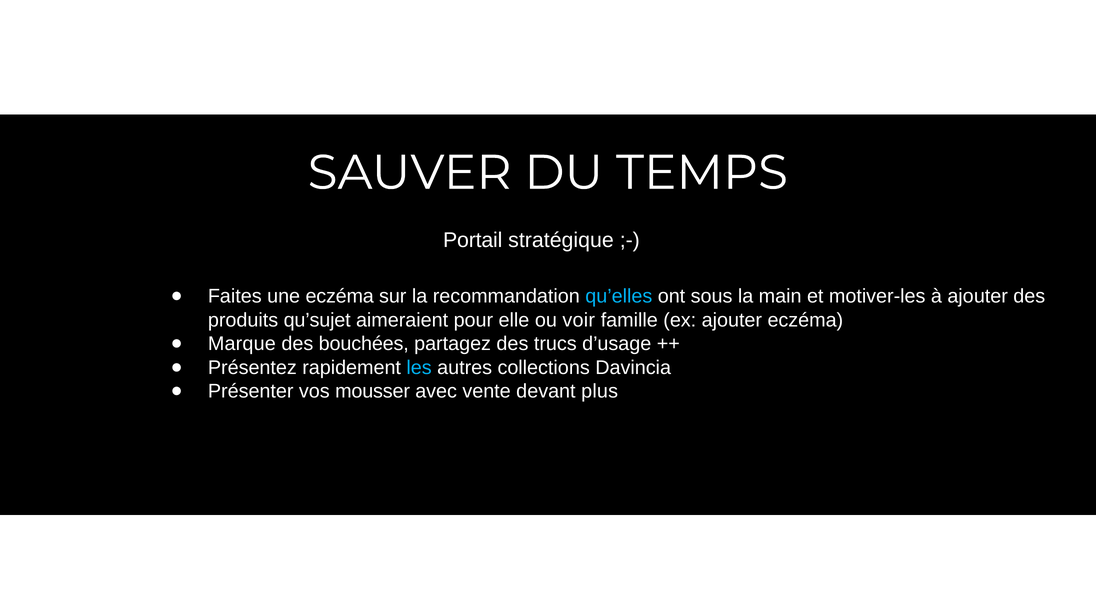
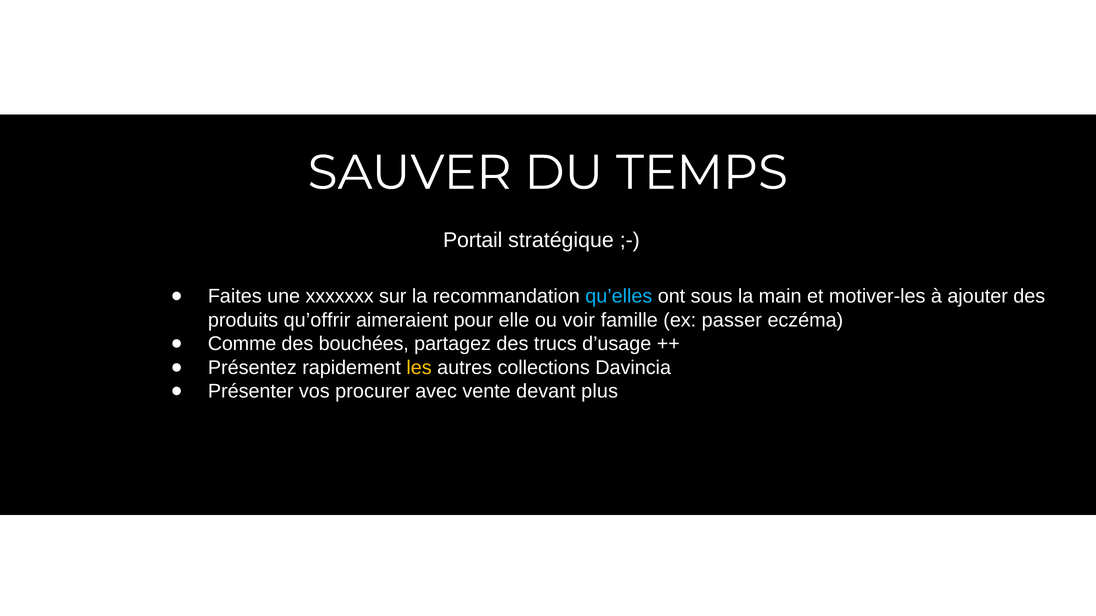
une eczéma: eczéma -> xxxxxxx (340, 297)
qu’sujet: qu’sujet -> qu’offrir (317, 320)
ajouter: ajouter -> passer (732, 320)
Marque: Marque -> Comme (242, 344)
les colour: light blue -> yellow (419, 368)
mousser: mousser -> procurer (372, 392)
